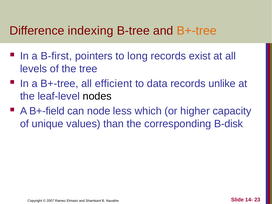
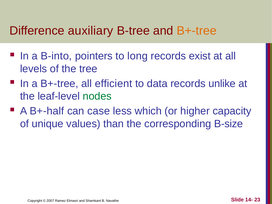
indexing: indexing -> auxiliary (91, 31)
B-first: B-first -> B-into (56, 56)
nodes colour: black -> green (97, 96)
B+-field: B+-field -> B+-half (47, 111)
node: node -> case (99, 111)
B-disk: B-disk -> B-size (229, 124)
